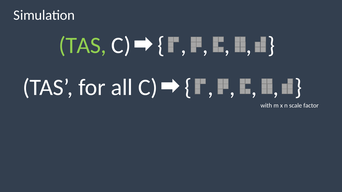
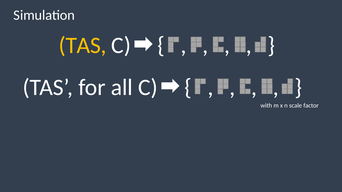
TAS colour: light green -> yellow (83, 46)
